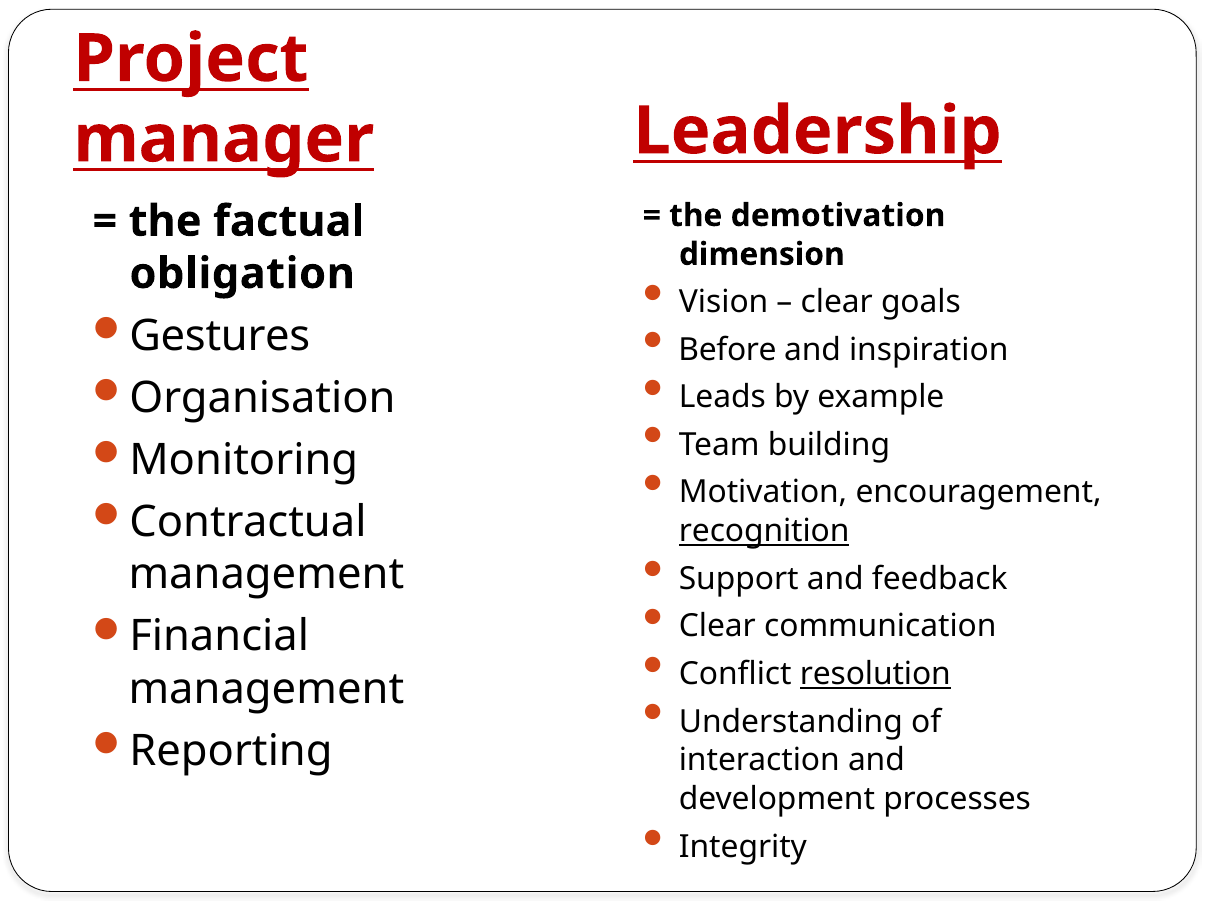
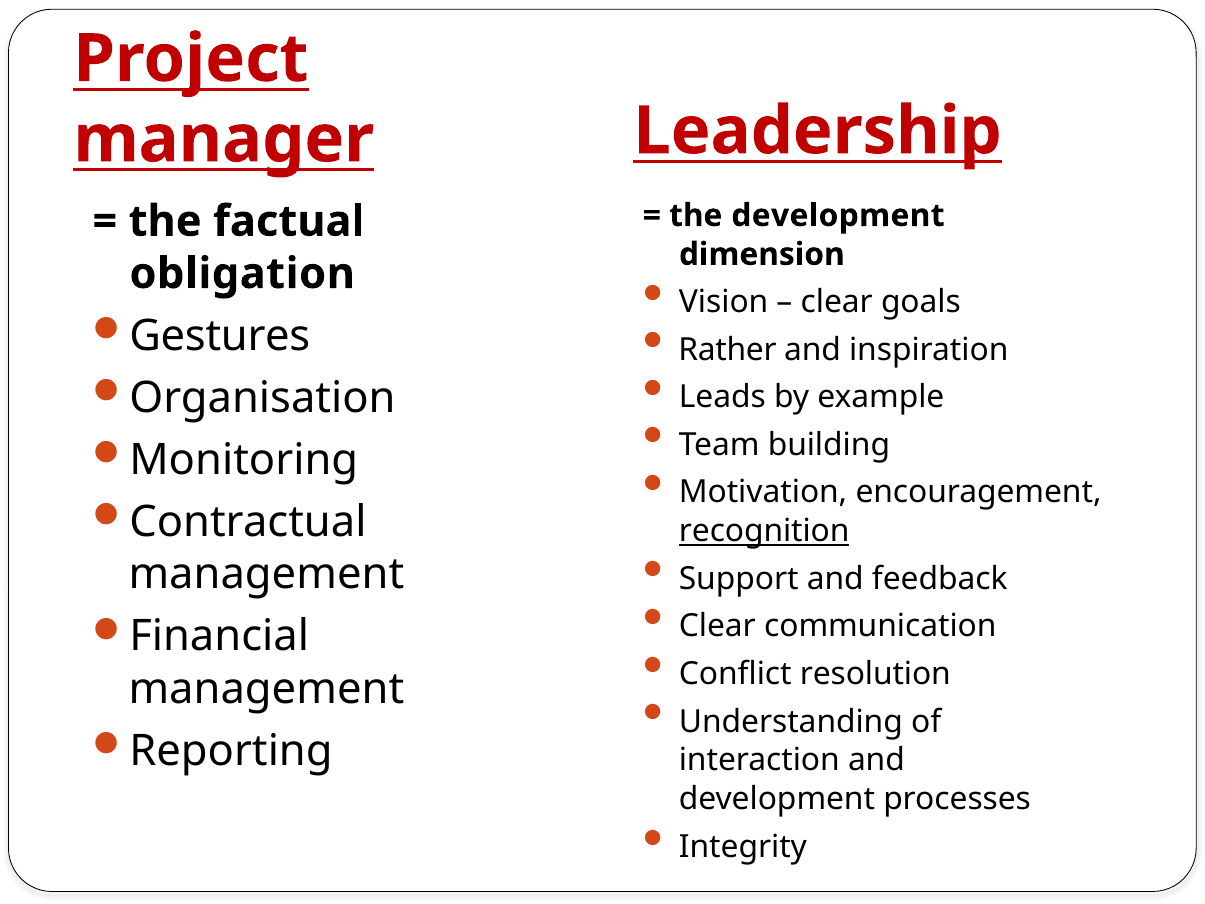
the demotivation: demotivation -> development (838, 215)
Before: Before -> Rather (728, 349)
resolution underline: present -> none (875, 674)
